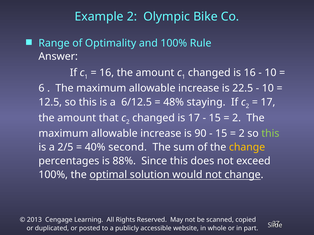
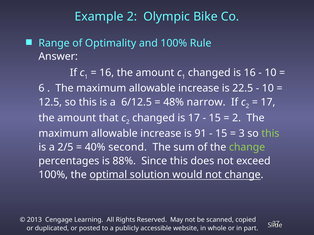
staying: staying -> narrow (206, 102)
90: 90 -> 91 (200, 134)
2: 2 -> 3 (242, 134)
change colour: yellow -> light green (247, 147)
